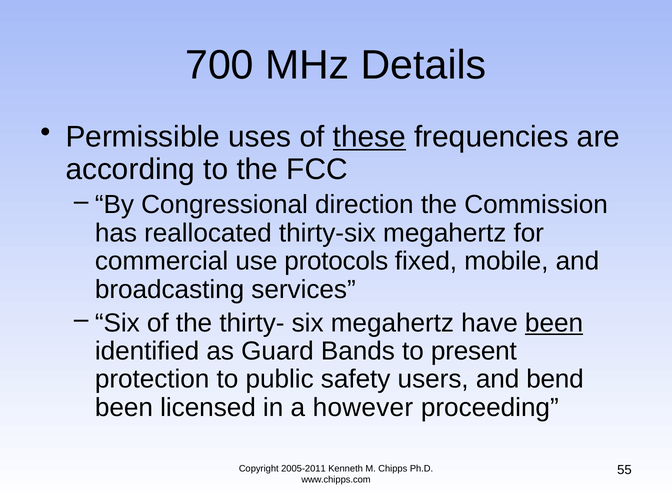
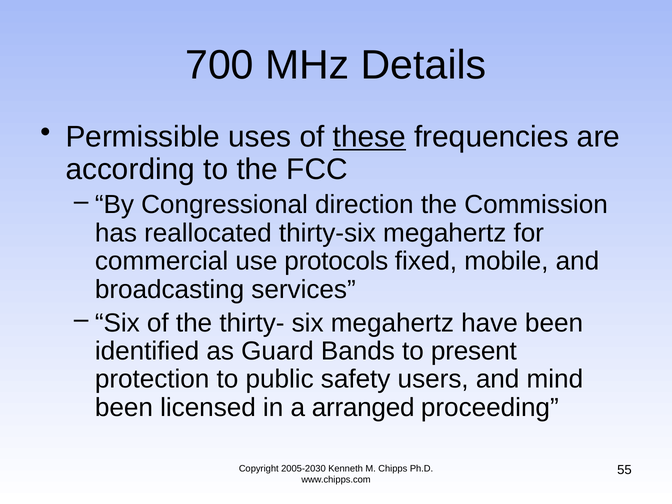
been underline: present -> none (554, 323)
bend: bend -> mind (555, 379)
however: however -> arranged (363, 408)
2005-2011: 2005-2011 -> 2005-2030 (303, 469)
